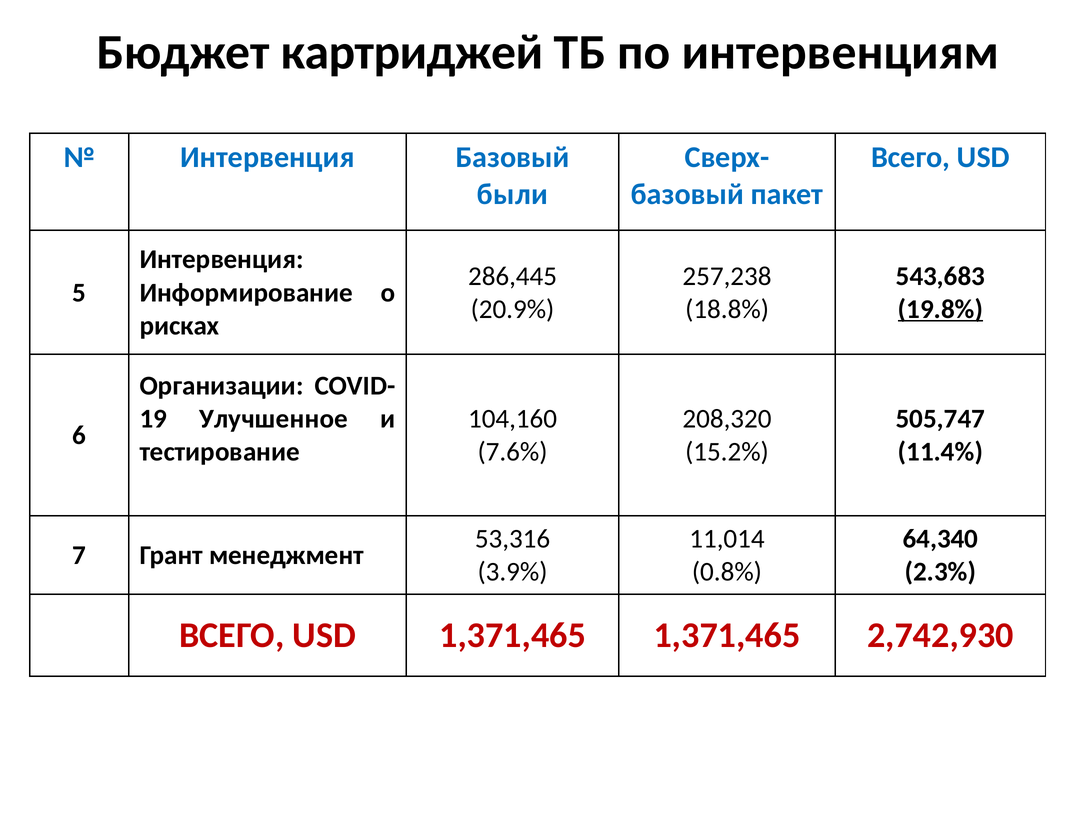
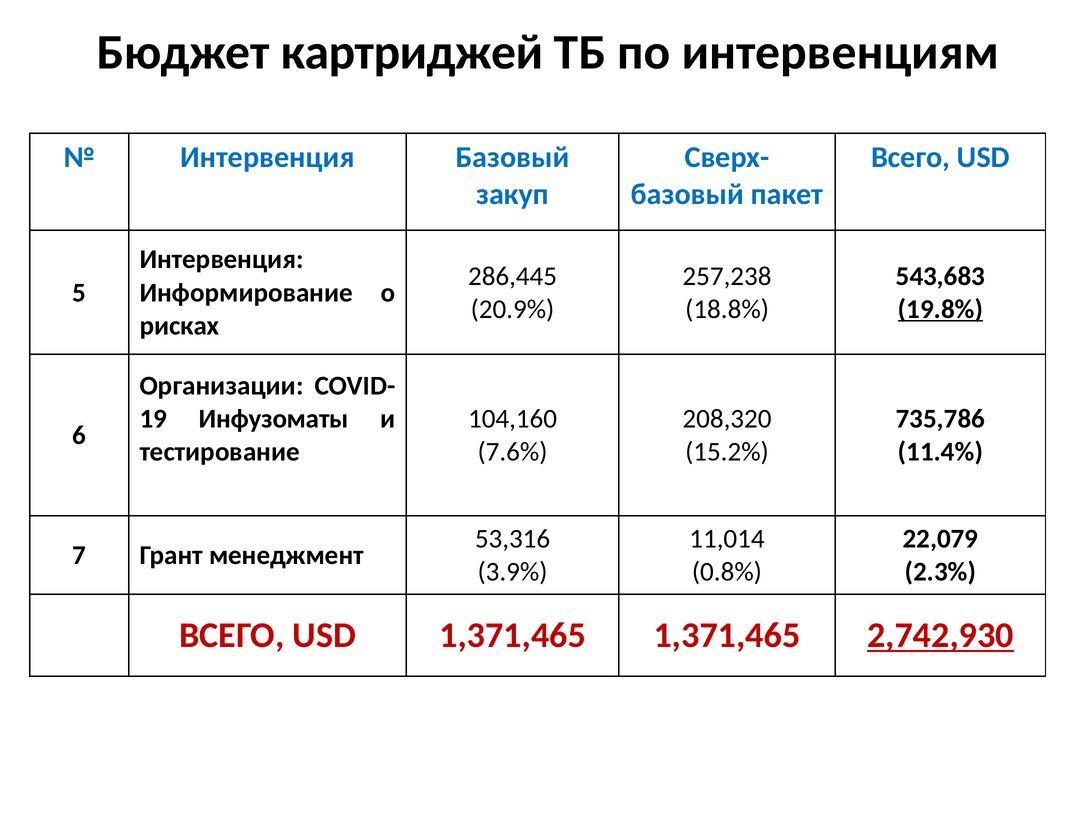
были: были -> закуп (513, 194)
Улучшенное: Улучшенное -> Инфузоматы (274, 419)
505,747: 505,747 -> 735,786 (940, 419)
64,340: 64,340 -> 22,079 (940, 539)
2,742,930 underline: none -> present (940, 635)
